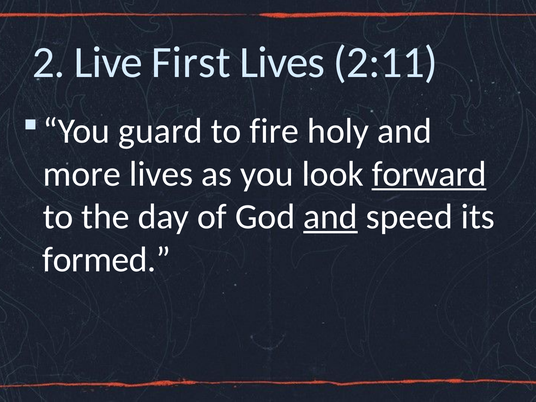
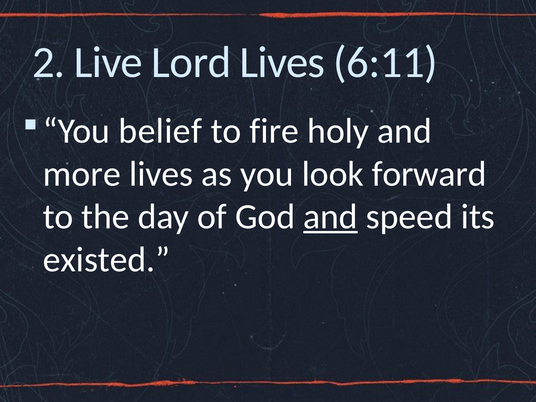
First: First -> Lord (191, 63)
2:11: 2:11 -> 6:11 (385, 63)
guard: guard -> belief (160, 131)
forward underline: present -> none (429, 174)
formed: formed -> existed (106, 260)
